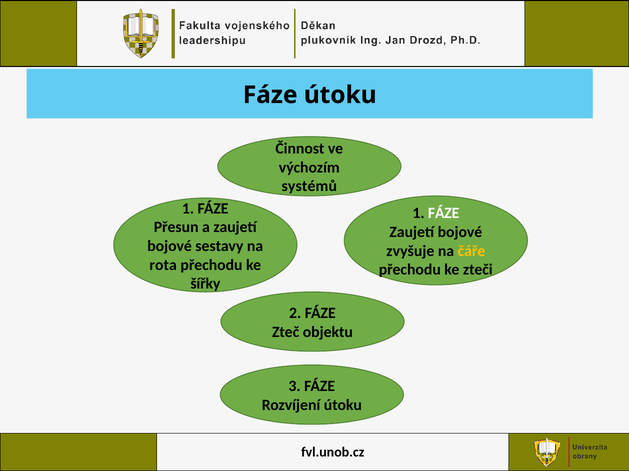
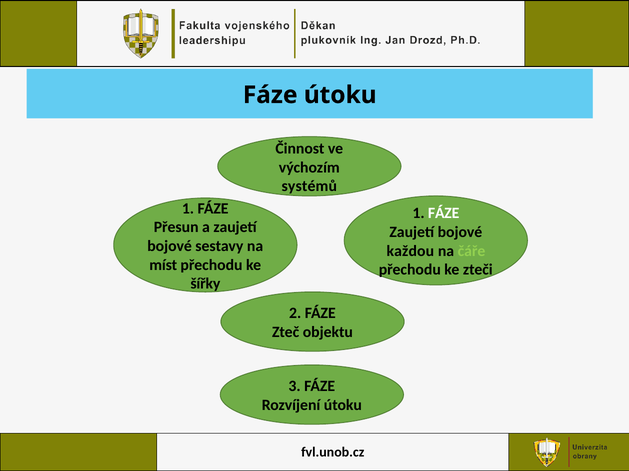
zvyšuje: zvyšuje -> každou (410, 251)
čáře colour: yellow -> light green (471, 251)
rota: rota -> míst (163, 265)
